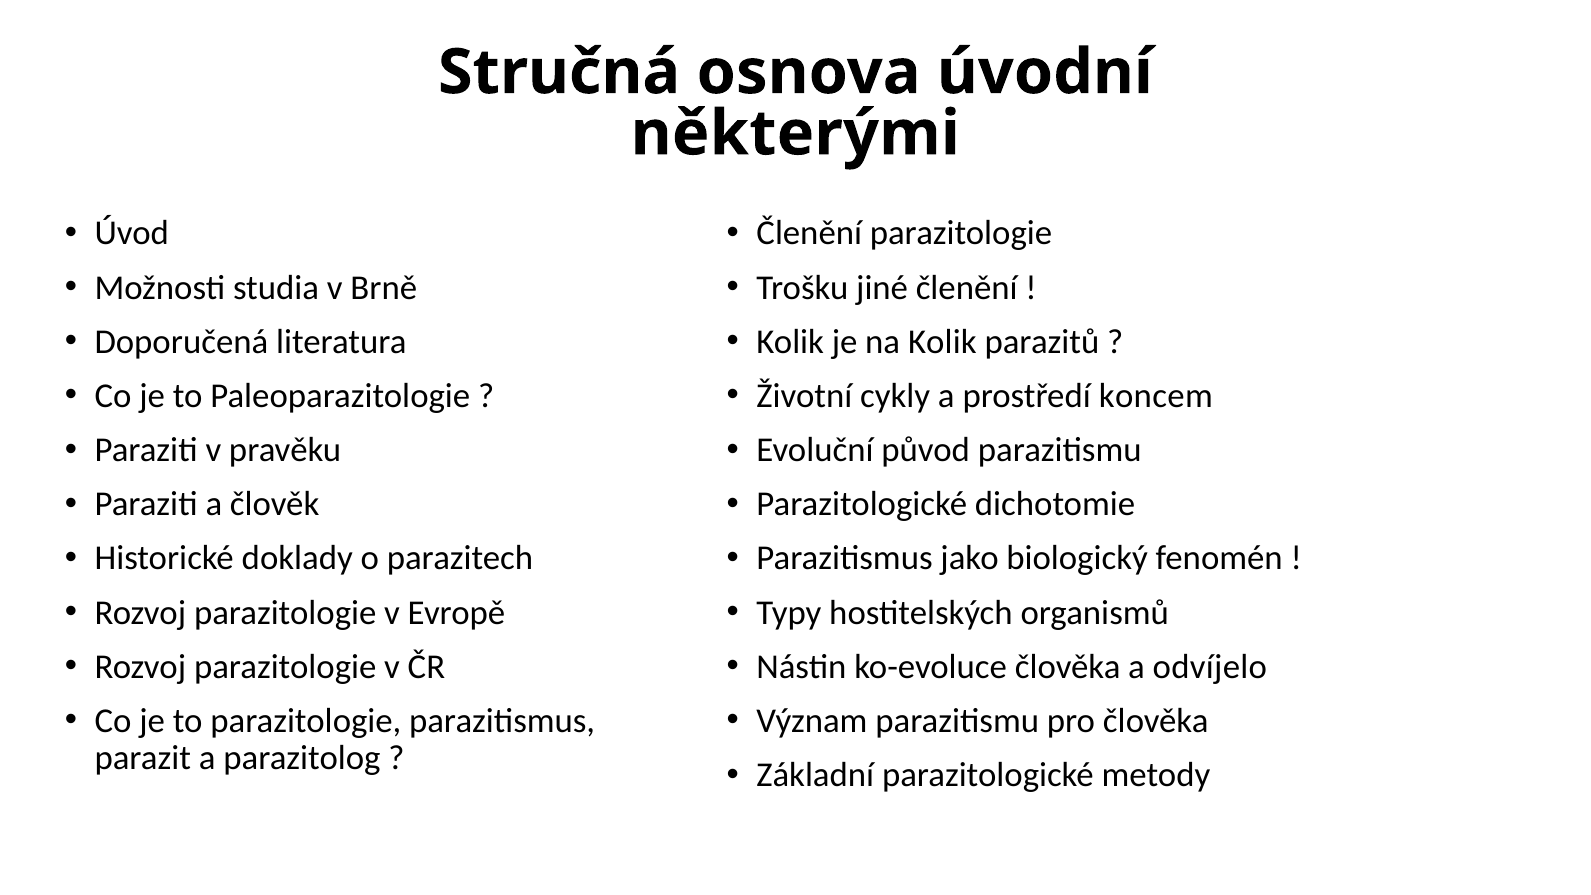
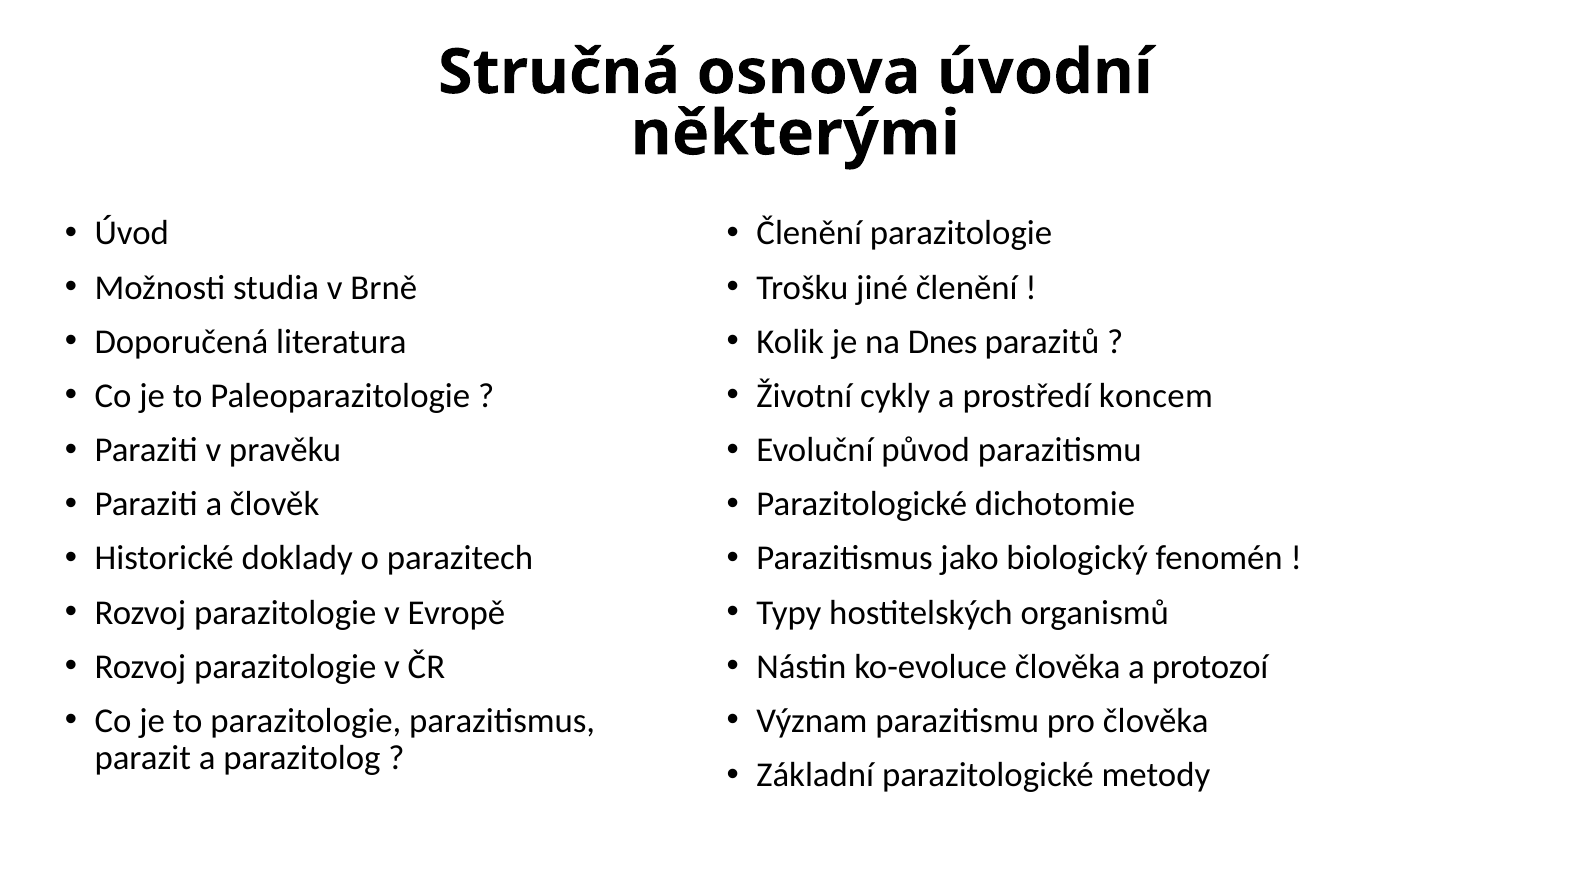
na Kolik: Kolik -> Dnes (943, 342)
odvíjelo: odvíjelo -> protozoí (1210, 667)
